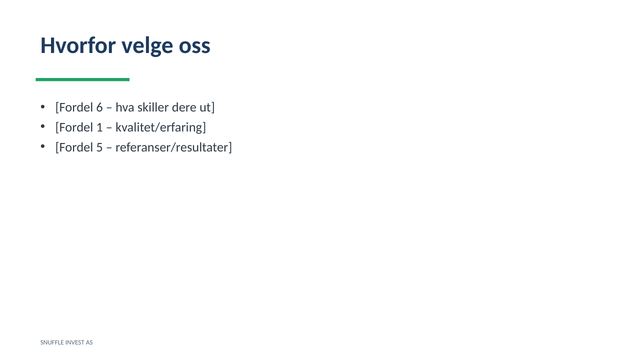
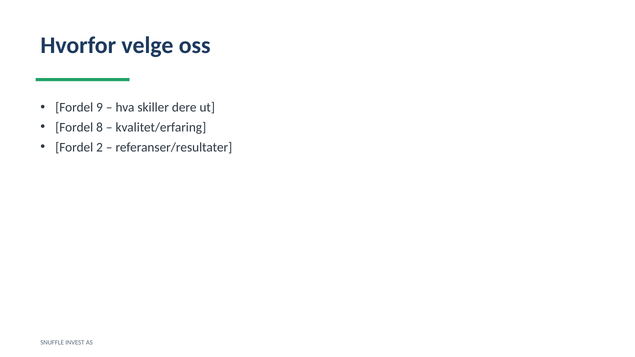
6: 6 -> 9 (100, 108)
1: 1 -> 8 (100, 127)
5: 5 -> 2 (100, 147)
